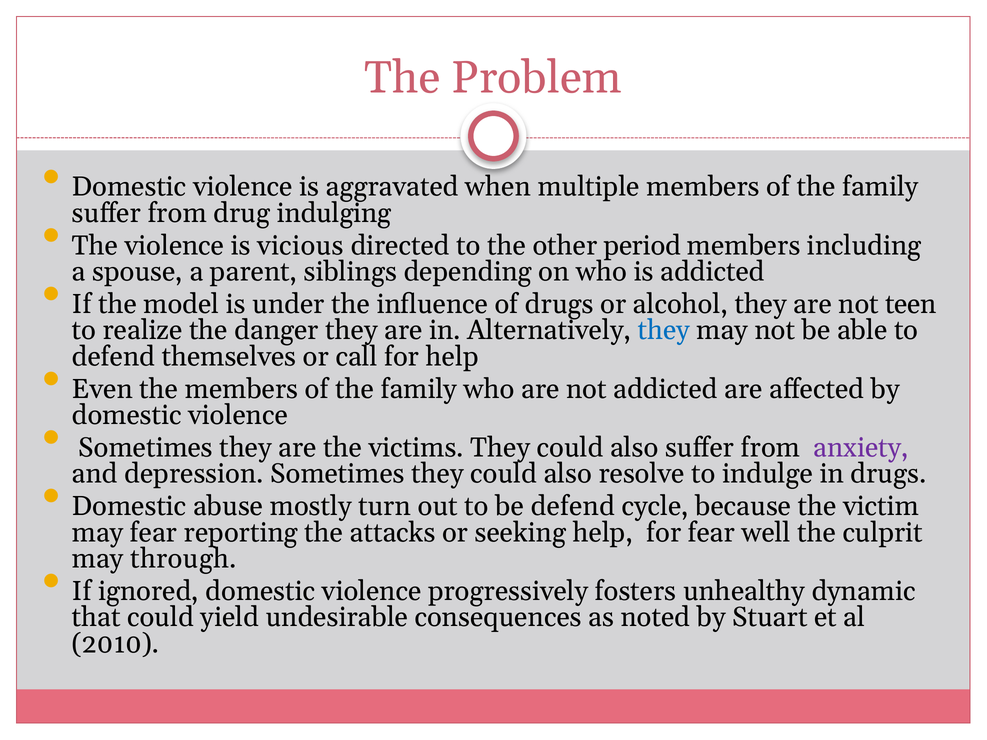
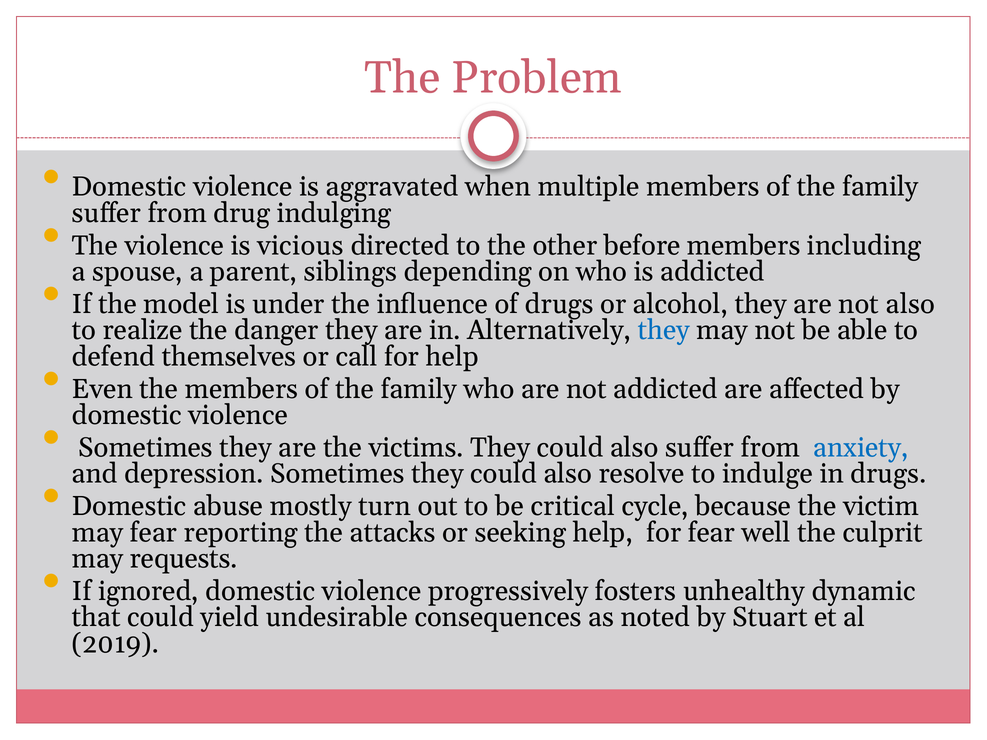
period: period -> before (642, 246)
not teen: teen -> also (911, 304)
anxiety colour: purple -> blue (861, 448)
be defend: defend -> critical (573, 506)
through: through -> requests (184, 559)
2010: 2010 -> 2019 (115, 644)
